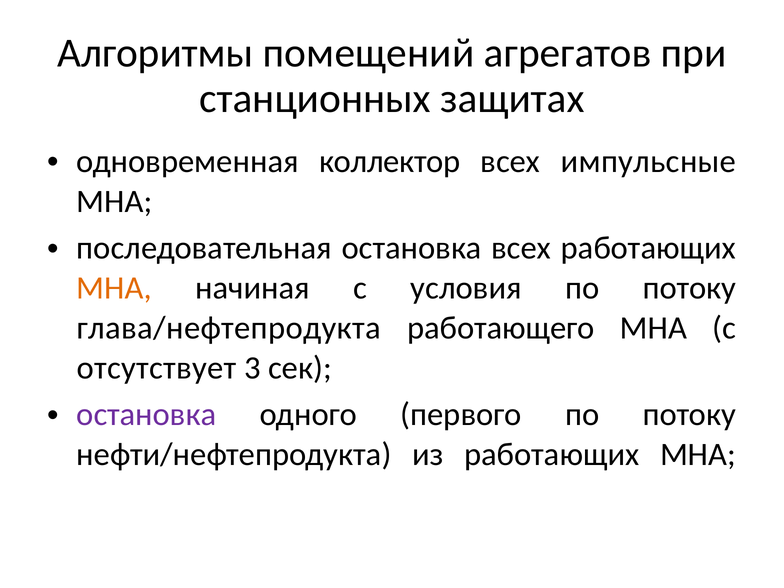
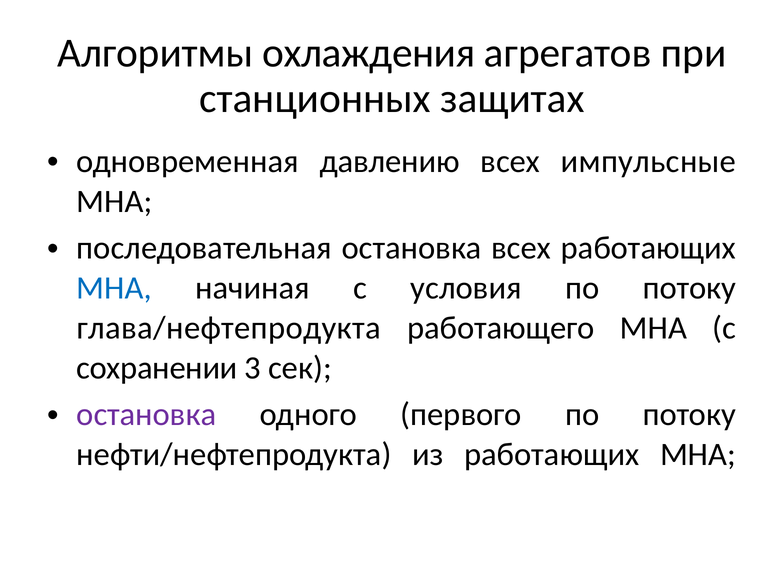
помещений: помещений -> охлаждения (369, 53)
коллектор: коллектор -> давлению (390, 161)
МНА colour: orange -> blue (114, 288)
отсутствует: отсутствует -> сохранении (157, 368)
